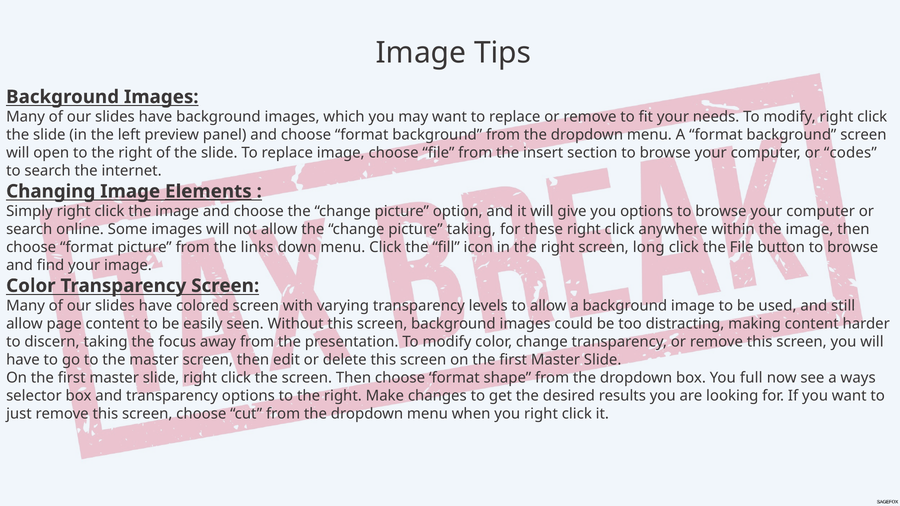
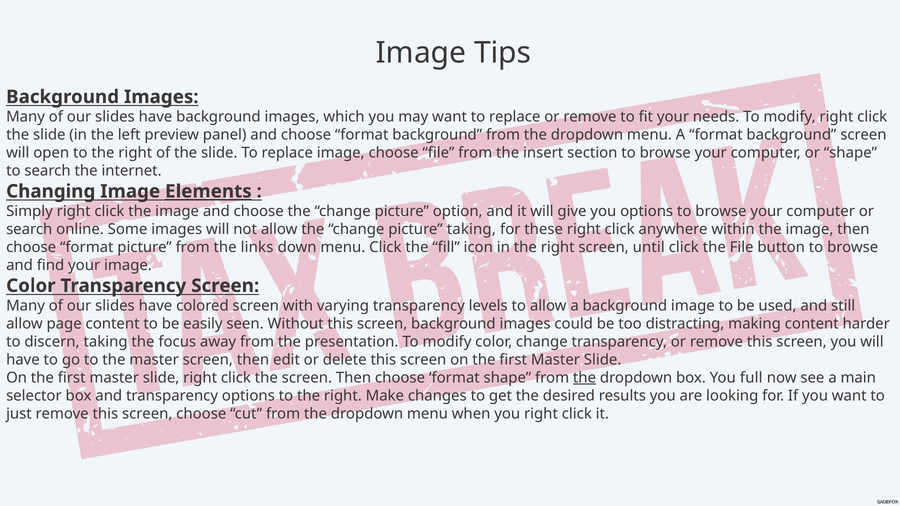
or codes: codes -> shape (850, 153)
long: long -> until (649, 247)
the underline: none -> present (585, 378)
ways: ways -> main (858, 378)
